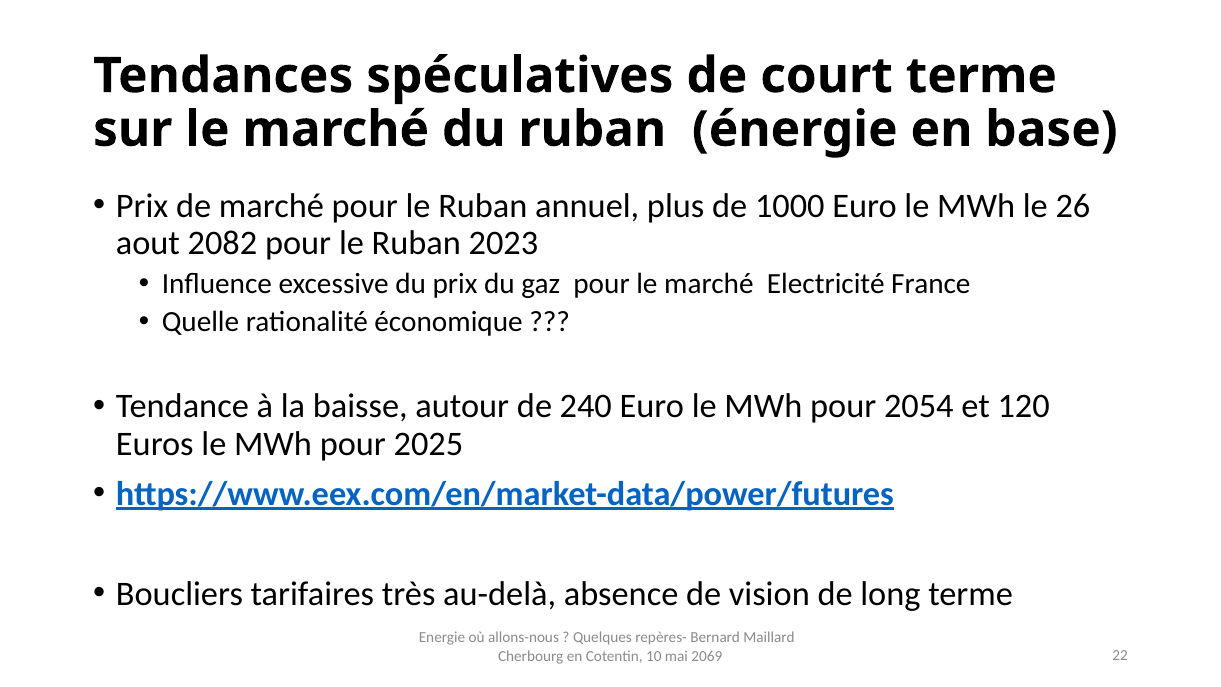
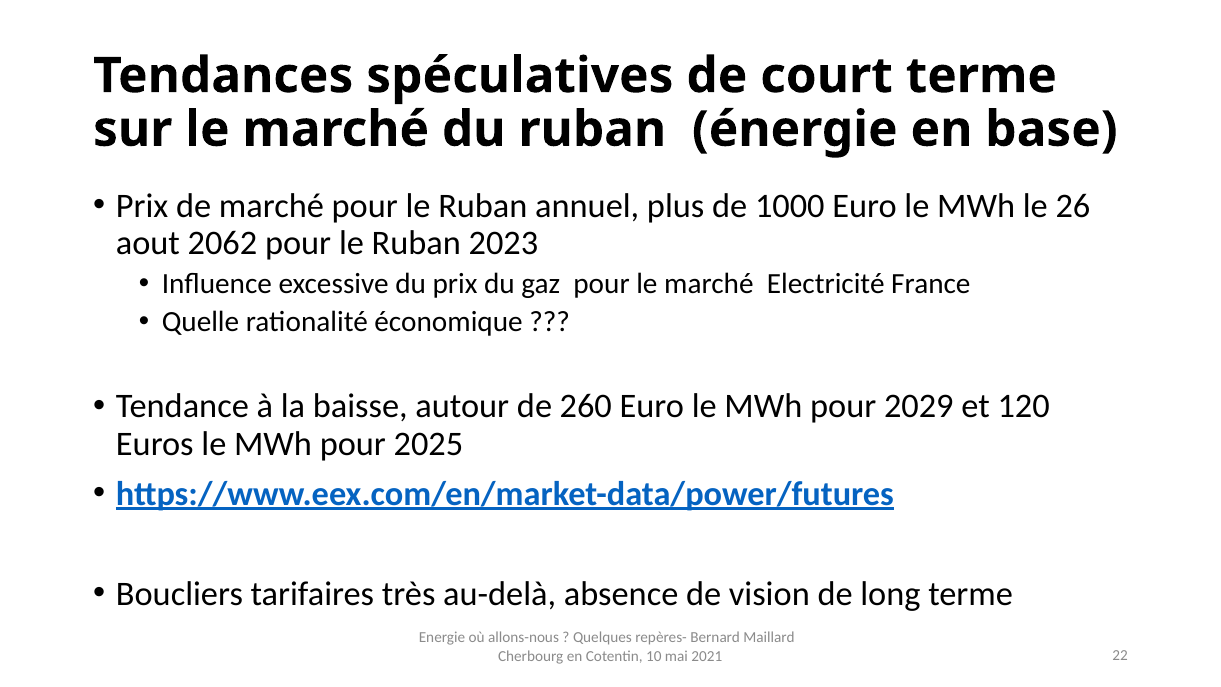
2082: 2082 -> 2062 (222, 243)
240: 240 -> 260 (586, 407)
2054: 2054 -> 2029 (919, 407)
2069: 2069 -> 2021 (707, 656)
